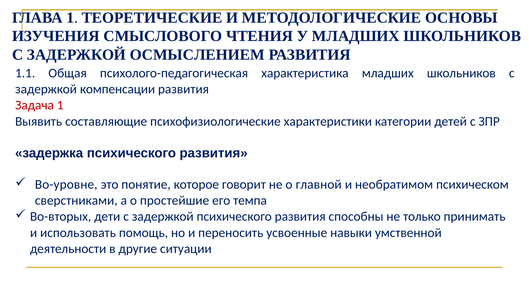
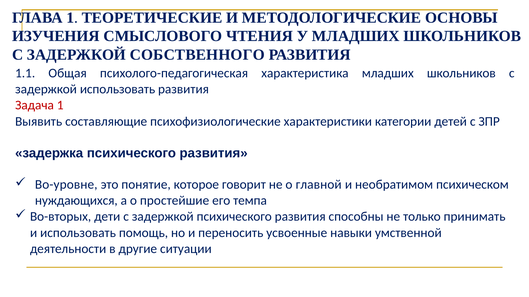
ОСМЫСЛЕНИЕМ: ОСМЫСЛЕНИЕМ -> СОБСТВЕННОГО (197, 55)
задержкой компенсации: компенсации -> использовать (118, 89)
сверстниками: сверстниками -> нуждающихся (76, 201)
